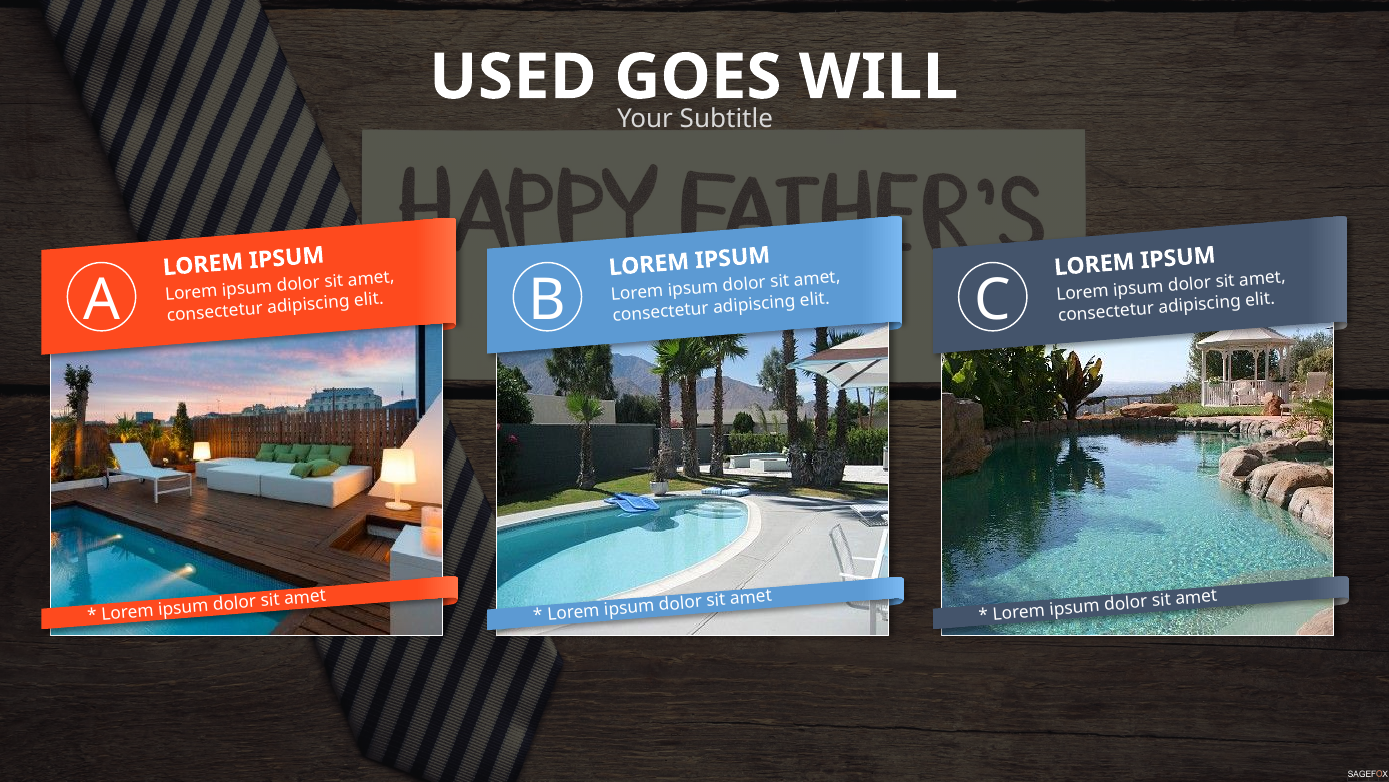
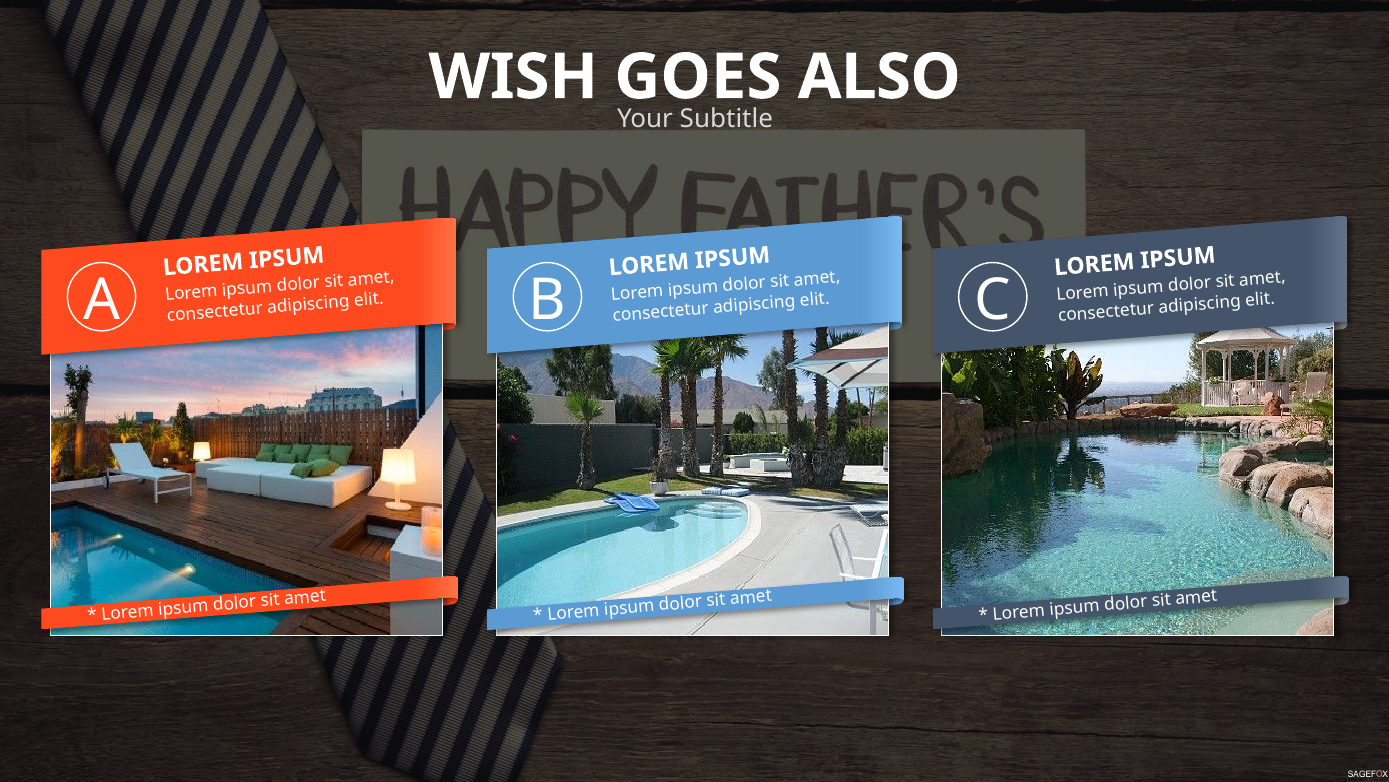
USED: USED -> WISH (513, 77)
WILL: WILL -> ALSO (879, 77)
